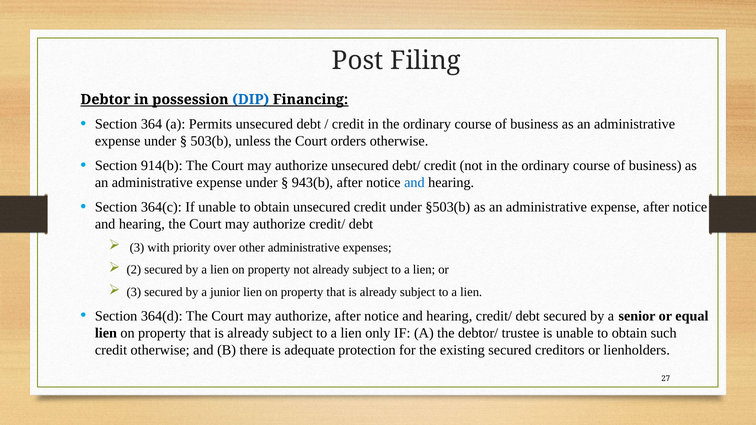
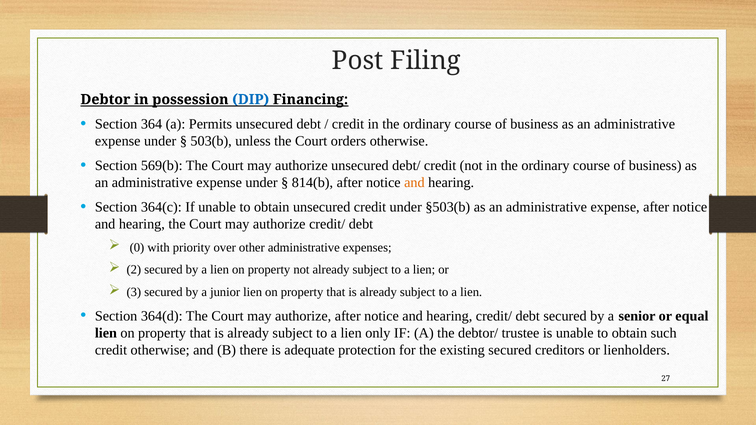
914(b: 914(b -> 569(b (162, 166)
943(b: 943(b -> 814(b (312, 183)
and colour: blue -> orange (414, 183)
3: 3 -> 0 (137, 248)
